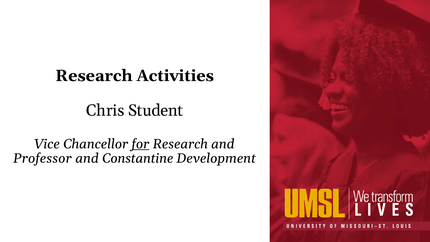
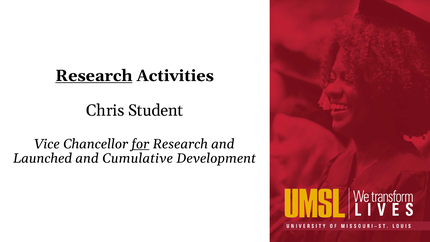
Research underline: none -> present (94, 76)
Professor: Professor -> Launched (43, 158)
Constantine: Constantine -> Cumulative (138, 158)
